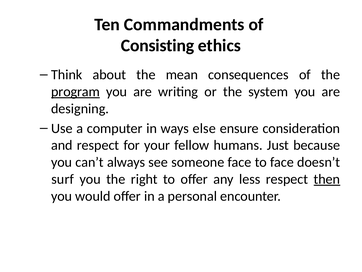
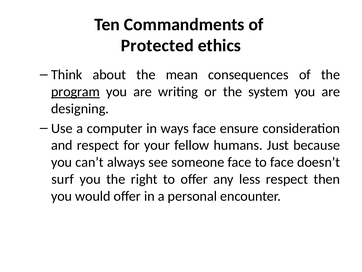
Consisting: Consisting -> Protected (157, 46)
ways else: else -> face (204, 128)
then underline: present -> none (327, 179)
